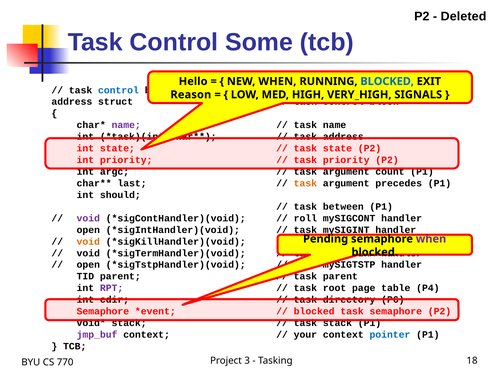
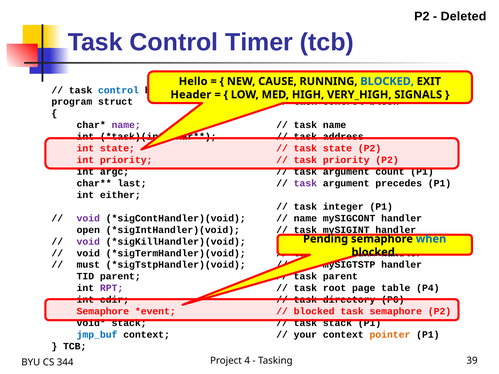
Some: Some -> Timer (259, 42)
NEW WHEN: WHEN -> CAUSE (277, 81)
Reason: Reason -> Header (191, 95)
address: address -> program (72, 102)
task colour: orange -> purple (305, 183)
should: should -> either (120, 195)
between: between -> integer (343, 207)
roll: roll -> name (305, 218)
when colour: purple -> blue (431, 239)
void colour: orange -> purple (88, 242)
open: open -> must (88, 265)
jmp_buf colour: purple -> blue (97, 335)
pointer colour: blue -> orange (390, 335)
3: 3 -> 4 (247, 361)
18: 18 -> 39 (472, 361)
770: 770 -> 344 (65, 362)
